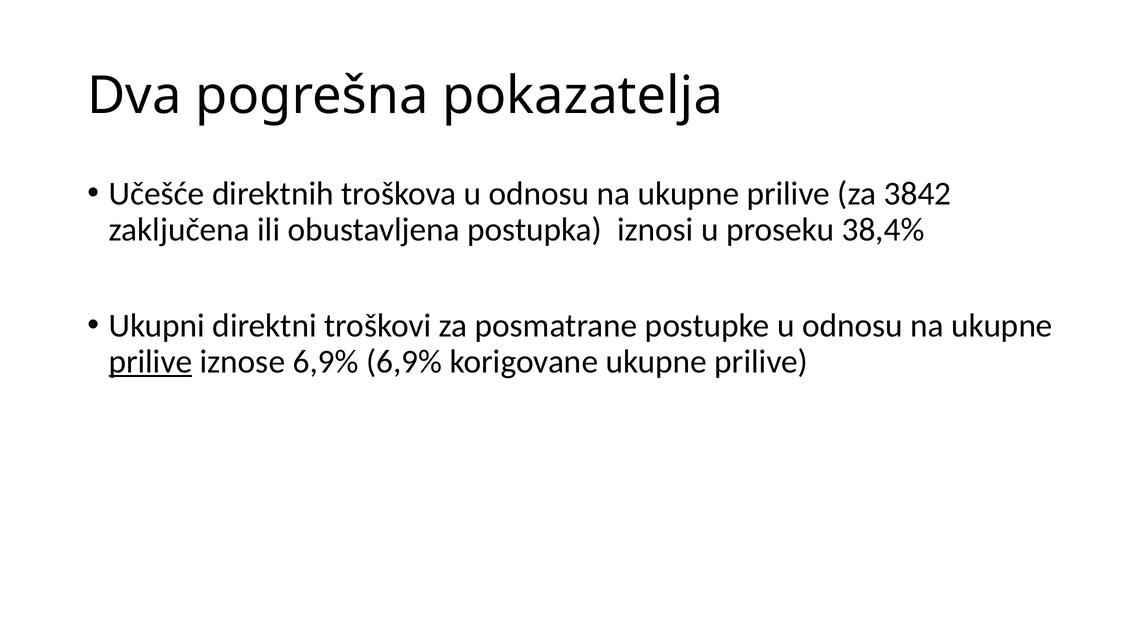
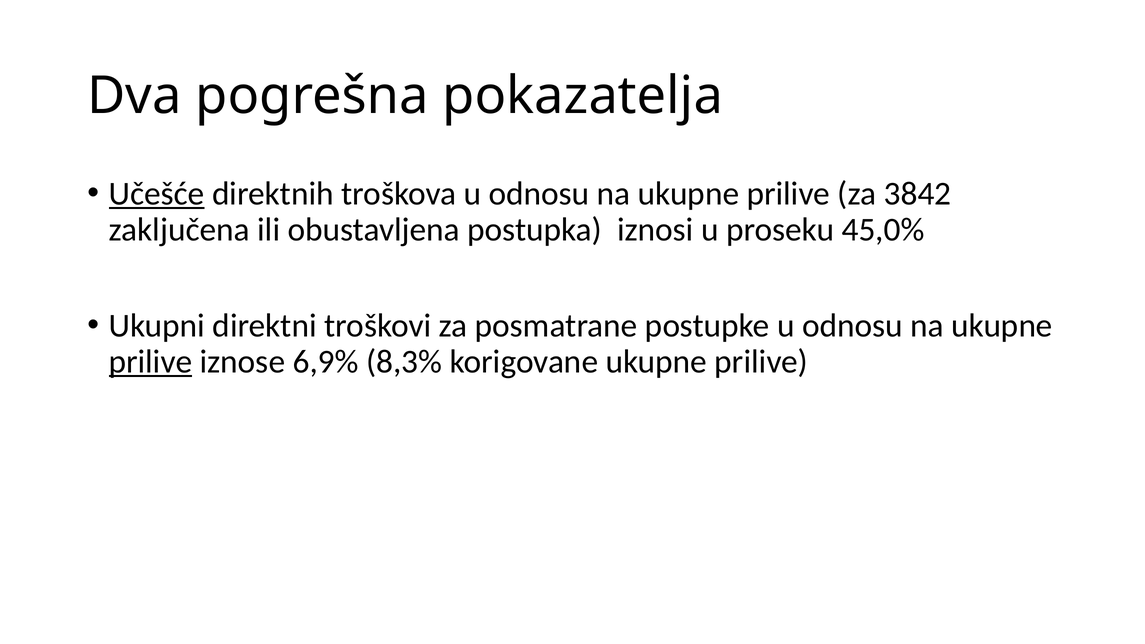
Učešće underline: none -> present (157, 194)
38,4%: 38,4% -> 45,0% (883, 230)
6,9% 6,9%: 6,9% -> 8,3% (404, 362)
